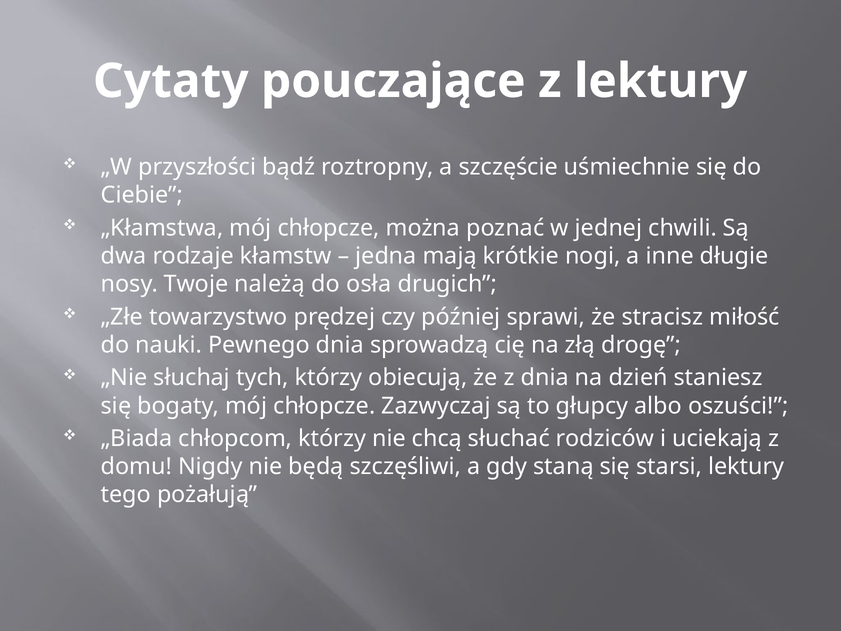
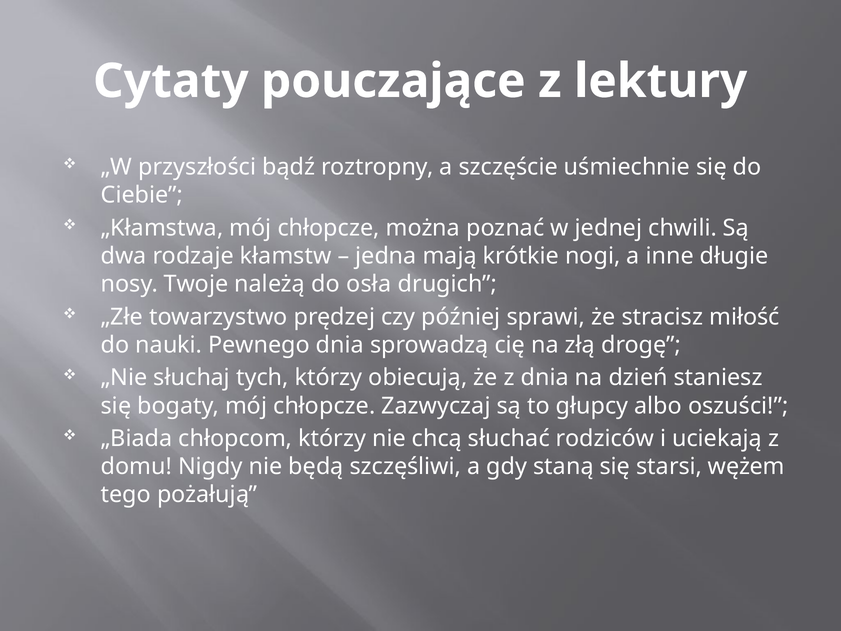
starsi lektury: lektury -> wężem (746, 466)
